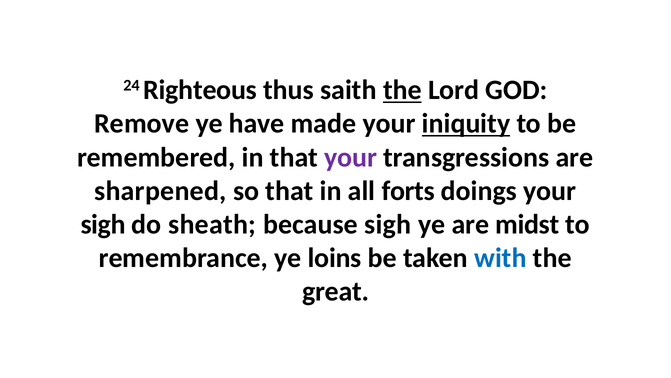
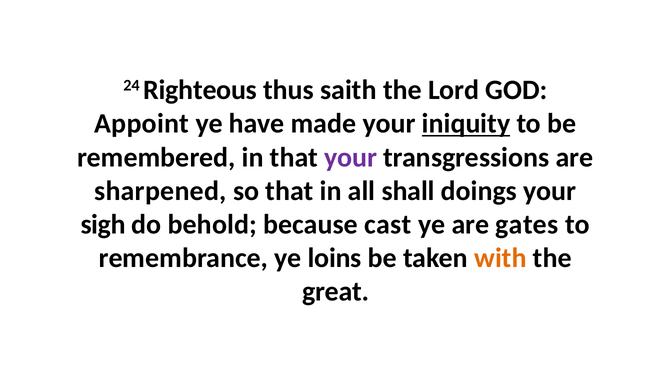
the underline: present -> none (402, 90)
Remove: Remove -> Appoint (142, 124)
forts: forts -> shall (408, 191)
sheath: sheath -> behold (212, 224)
because sigh: sigh -> cast (388, 224)
midst: midst -> gates (527, 224)
with colour: blue -> orange (500, 258)
